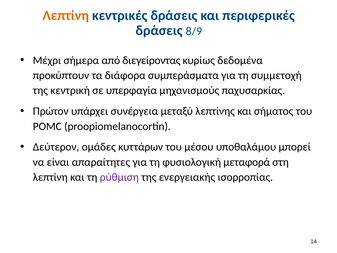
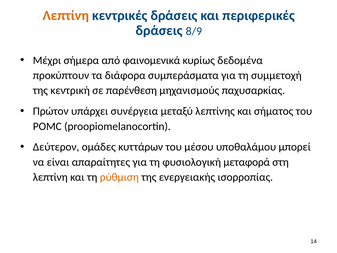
διεγείροντας: διεγείροντας -> φαινομενικά (151, 60)
υπερφαγία: υπερφαγία -> παρένθεση (131, 90)
ρύθμιση colour: purple -> orange (119, 177)
